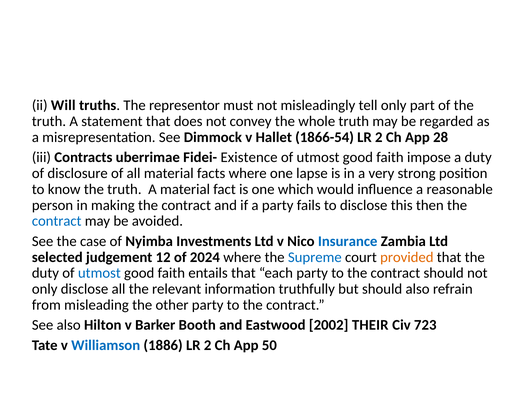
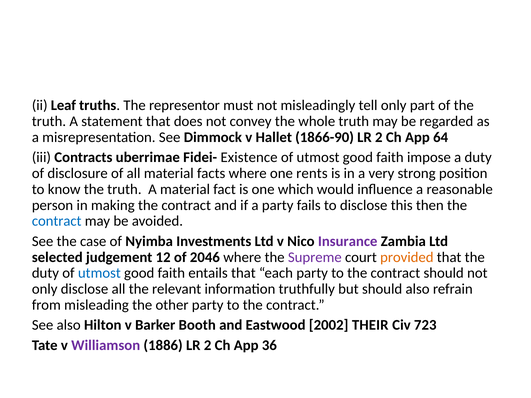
Will: Will -> Leaf (63, 105)
1866-54: 1866-54 -> 1866-90 (325, 137)
28: 28 -> 64 (441, 137)
lapse: lapse -> rents (312, 173)
Insurance colour: blue -> purple (348, 241)
2024: 2024 -> 2046 (205, 257)
Supreme colour: blue -> purple (315, 257)
Williamson colour: blue -> purple (106, 345)
50: 50 -> 36 (269, 345)
